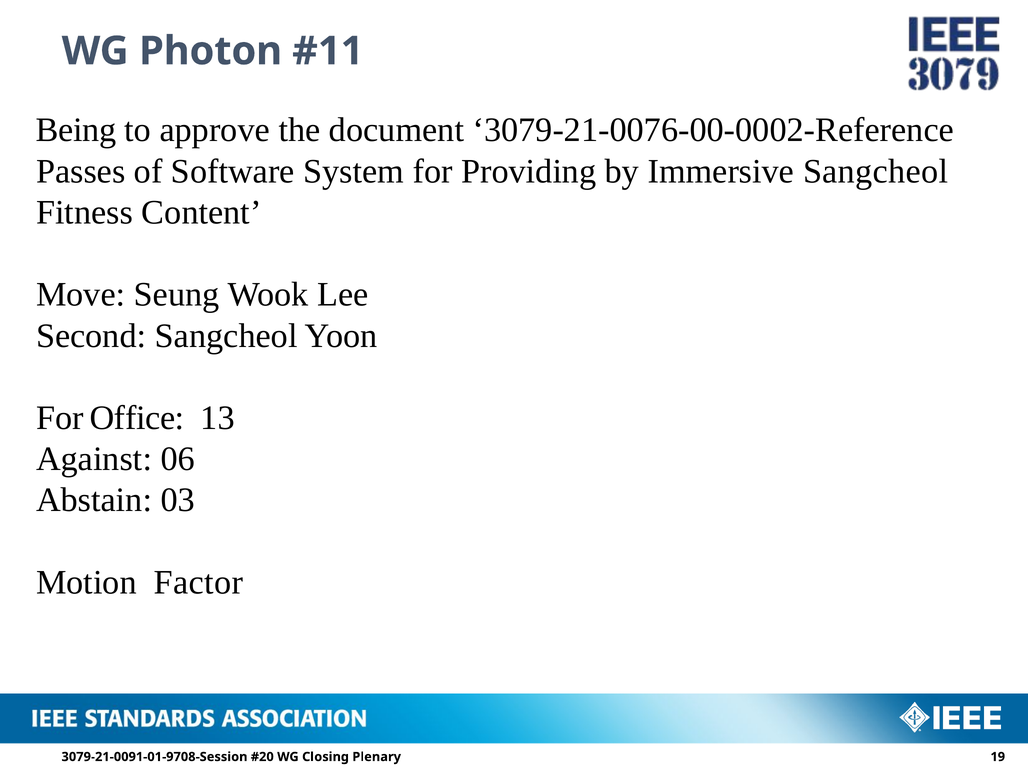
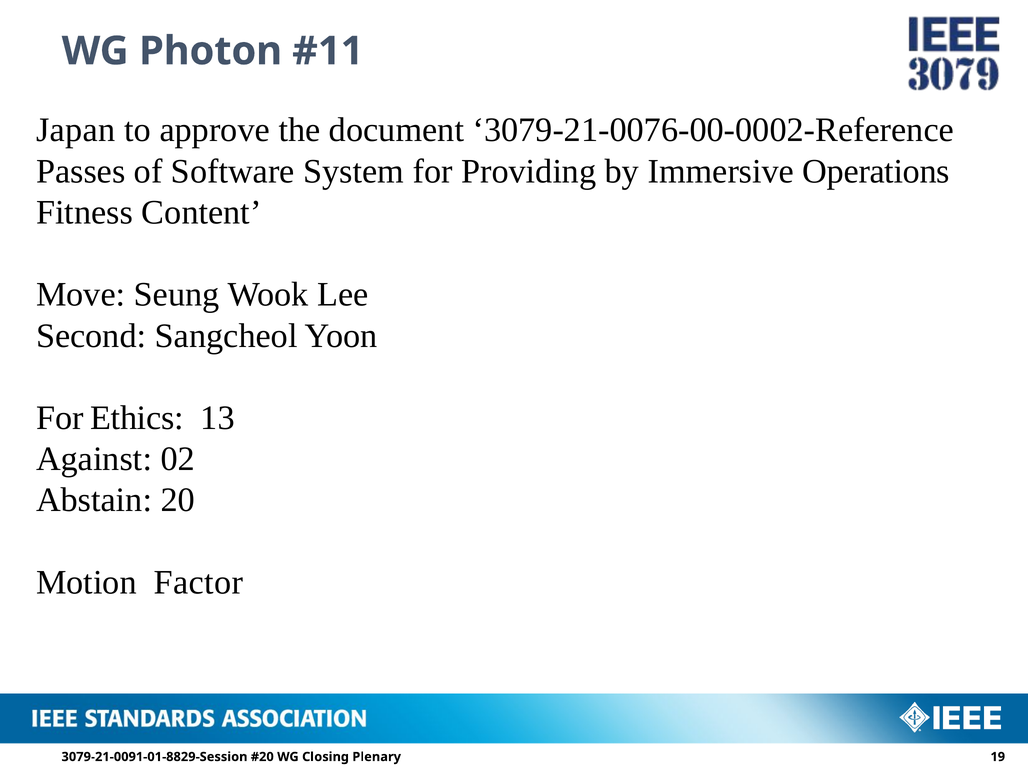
Being: Being -> Japan (76, 130)
Immersive Sangcheol: Sangcheol -> Operations (876, 171)
Office: Office -> Ethics (137, 418)
06: 06 -> 02 (178, 459)
03: 03 -> 20 (178, 500)
3079-21-0091-01-9708-Session: 3079-21-0091-01-9708-Session -> 3079-21-0091-01-8829-Session (155, 757)
